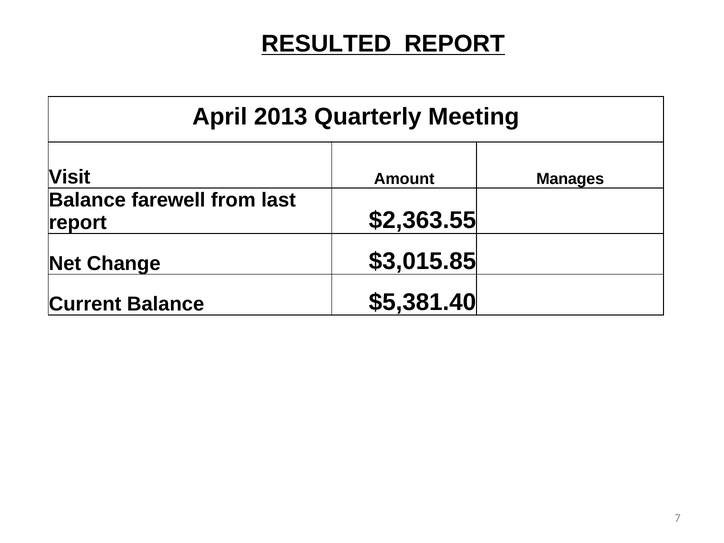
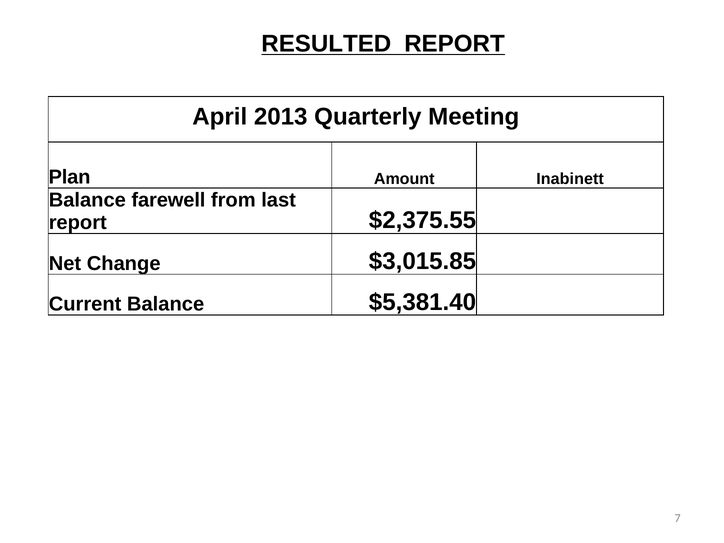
Visit: Visit -> Plan (70, 177)
Manages: Manages -> Inabinett (570, 179)
$2,363.55: $2,363.55 -> $2,375.55 (423, 221)
